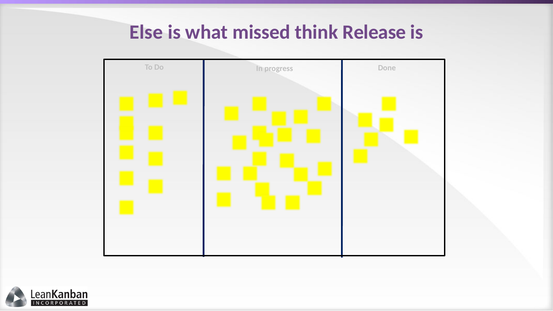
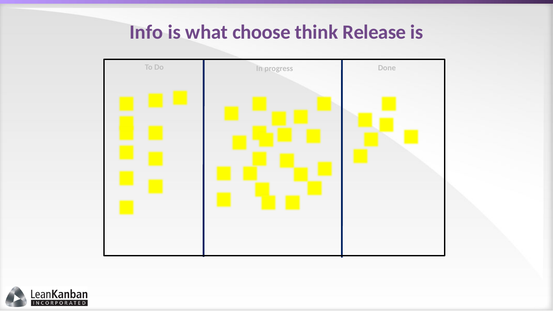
Else: Else -> Info (146, 32)
missed: missed -> choose (261, 32)
